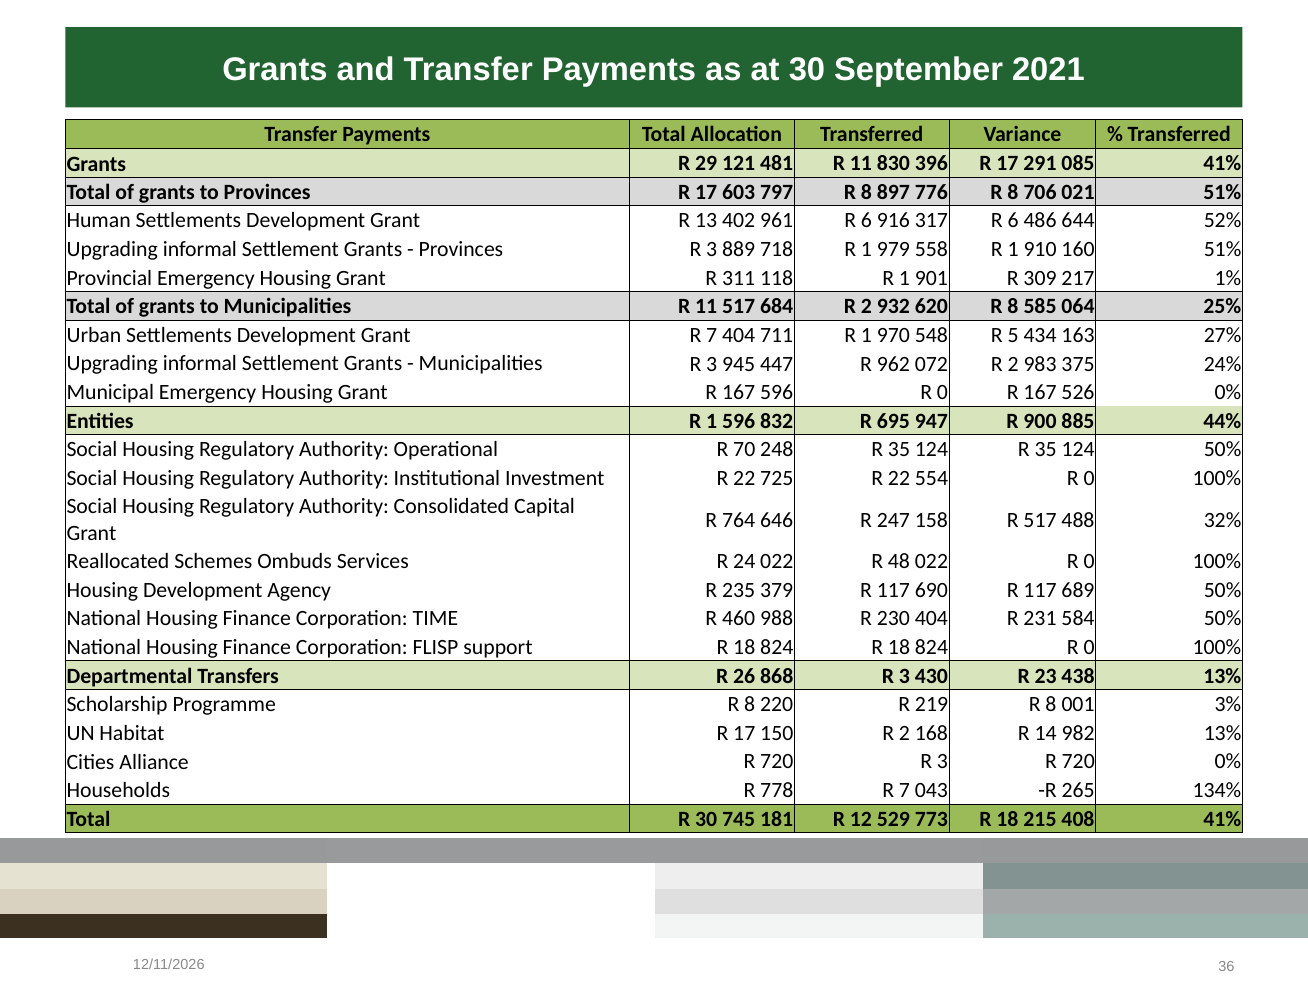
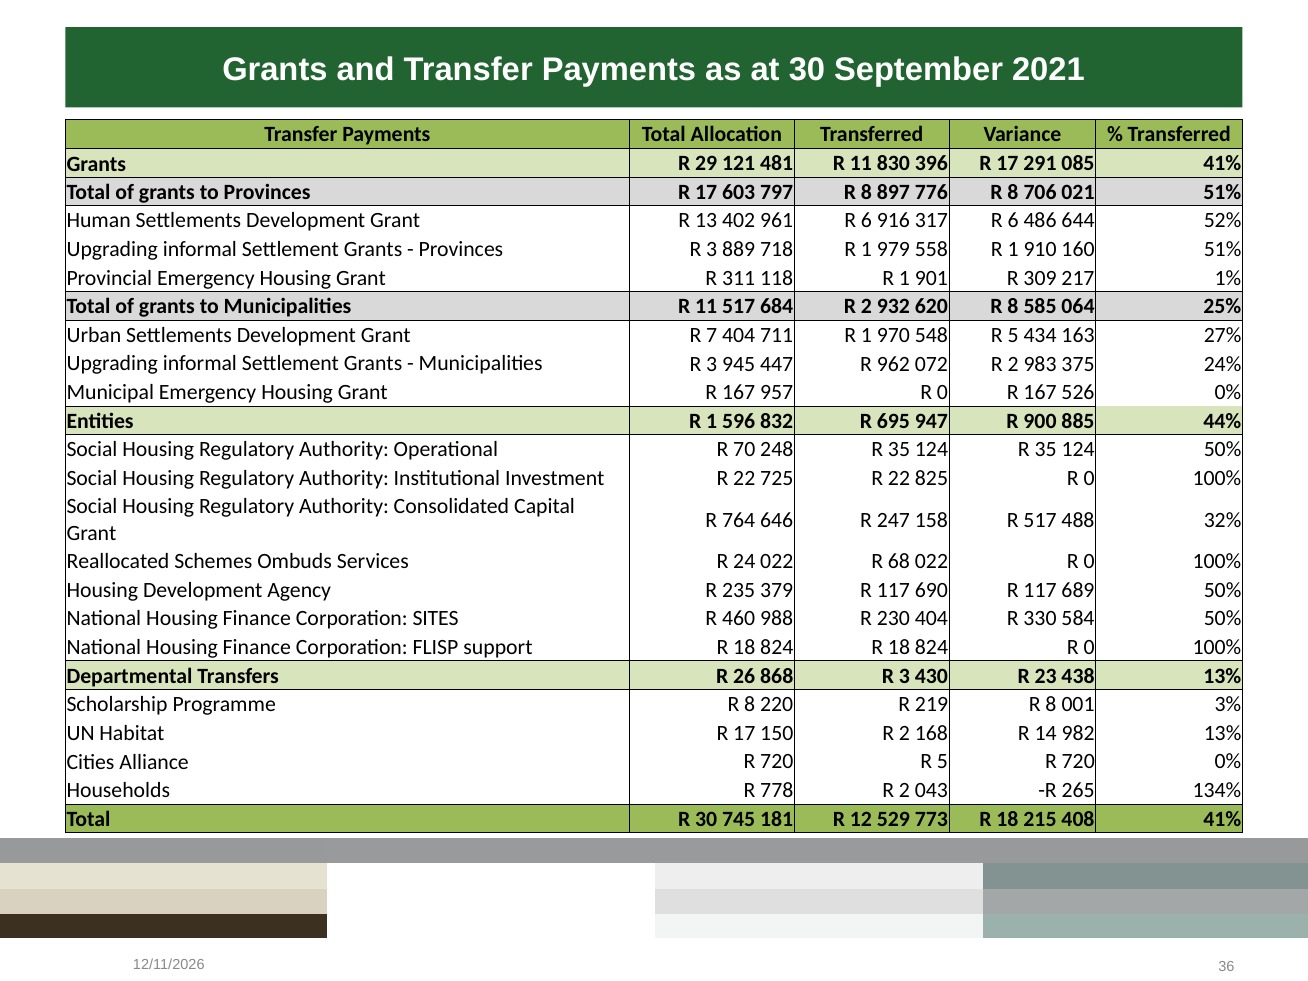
167 596: 596 -> 957 (777, 392)
554: 554 -> 825 (931, 478)
48: 48 -> 68 (899, 561)
TIME: TIME -> SITES (436, 619)
231: 231 -> 330 (1040, 619)
720 R 3: 3 -> 5 (942, 762)
778 R 7: 7 -> 2 (904, 790)
